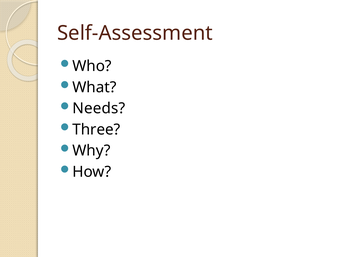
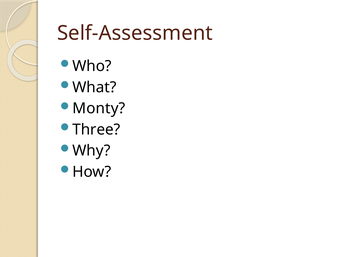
Needs: Needs -> Monty (99, 108)
